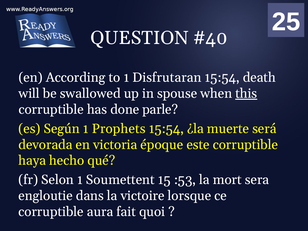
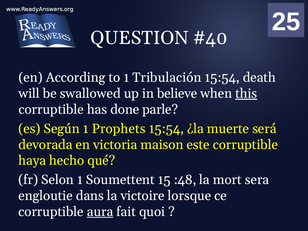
Disfrutaran: Disfrutaran -> Tribulación (167, 78)
spouse: spouse -> believe (177, 94)
époque: époque -> maison (162, 145)
:53: :53 -> :48 (185, 180)
aura underline: none -> present (100, 212)
